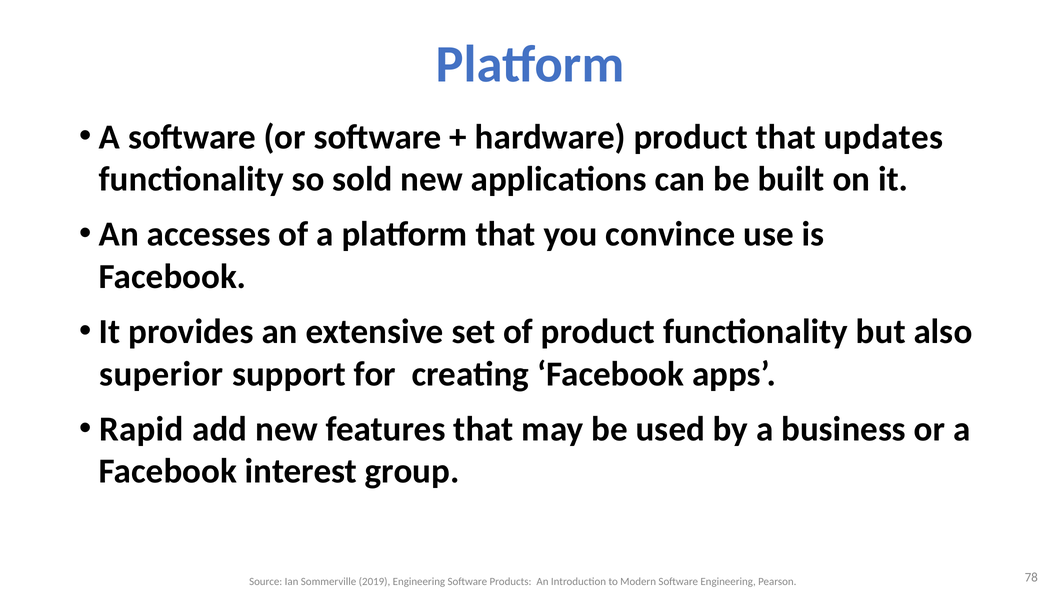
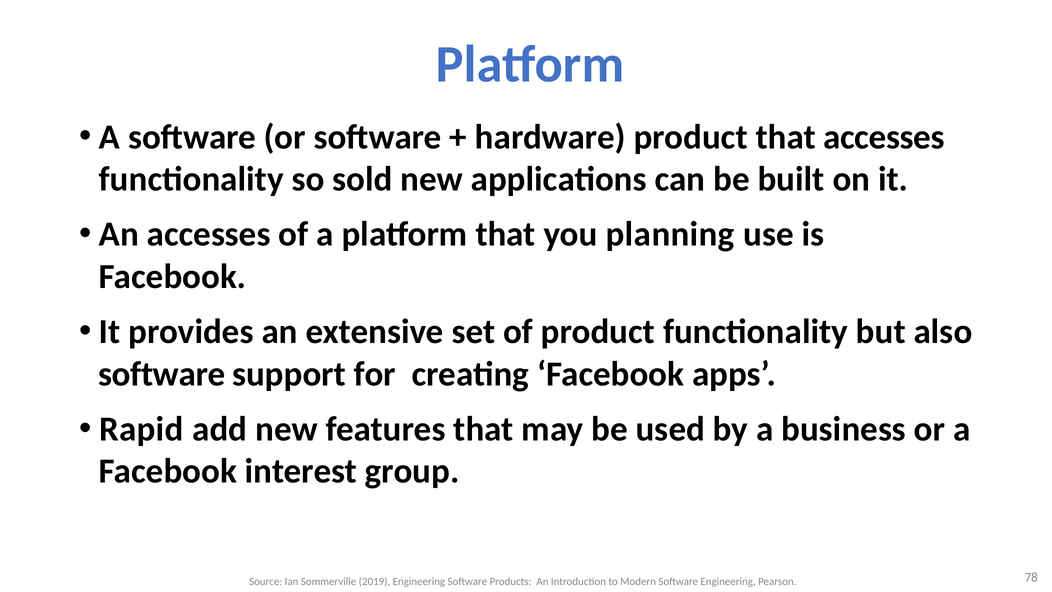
that updates: updates -> accesses (884, 137)
convince: convince -> planning (670, 234)
superior: superior -> software (162, 374)
